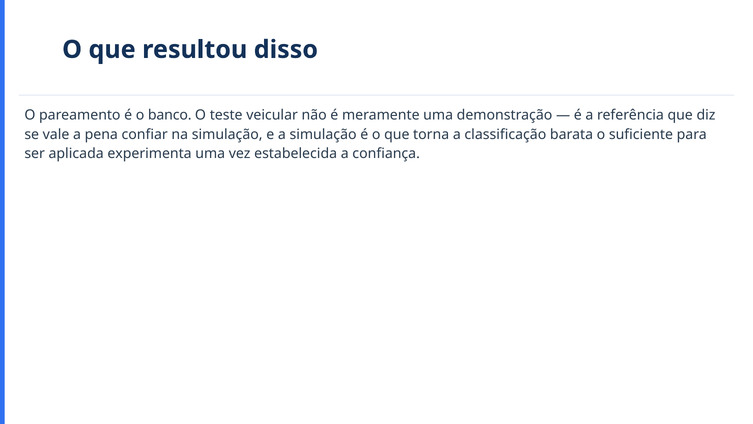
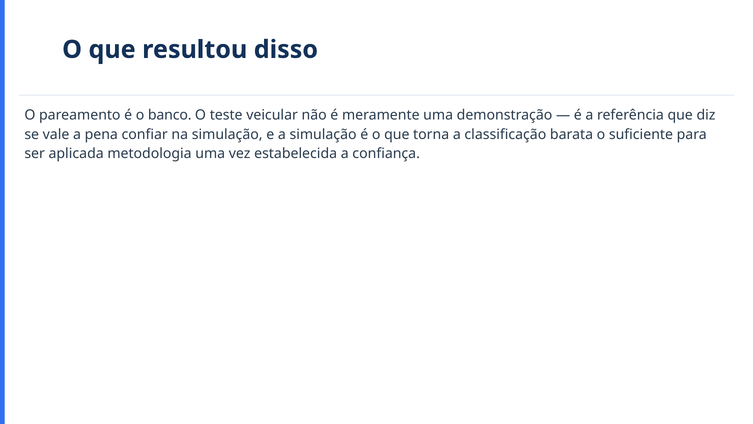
experimenta: experimenta -> metodologia (150, 153)
